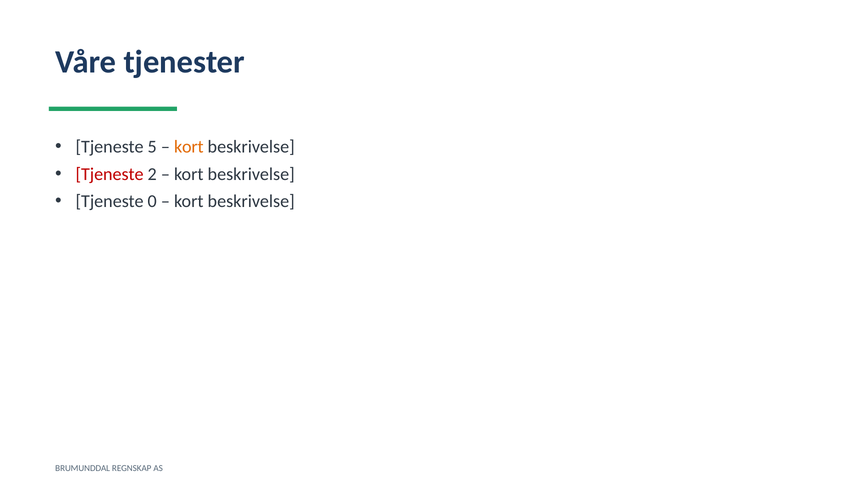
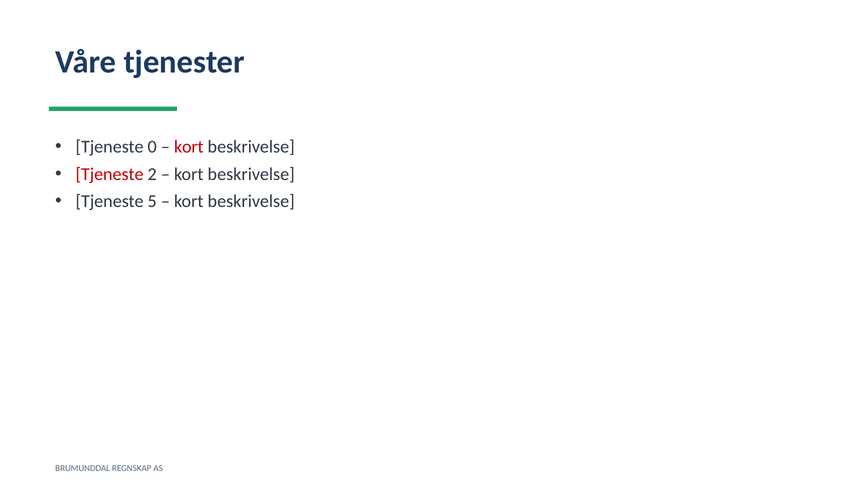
5: 5 -> 0 (152, 147)
kort colour: orange -> red (189, 147)
0: 0 -> 5 (152, 201)
